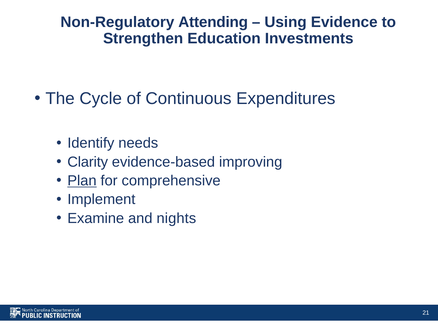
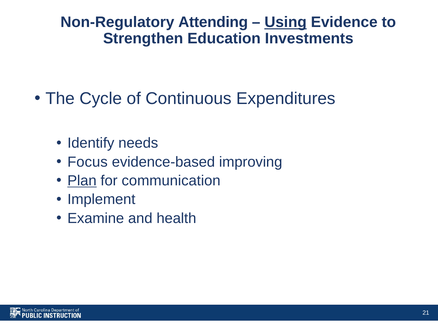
Using underline: none -> present (286, 22)
Clarity: Clarity -> Focus (88, 162)
comprehensive: comprehensive -> communication (171, 181)
nights: nights -> health (176, 219)
